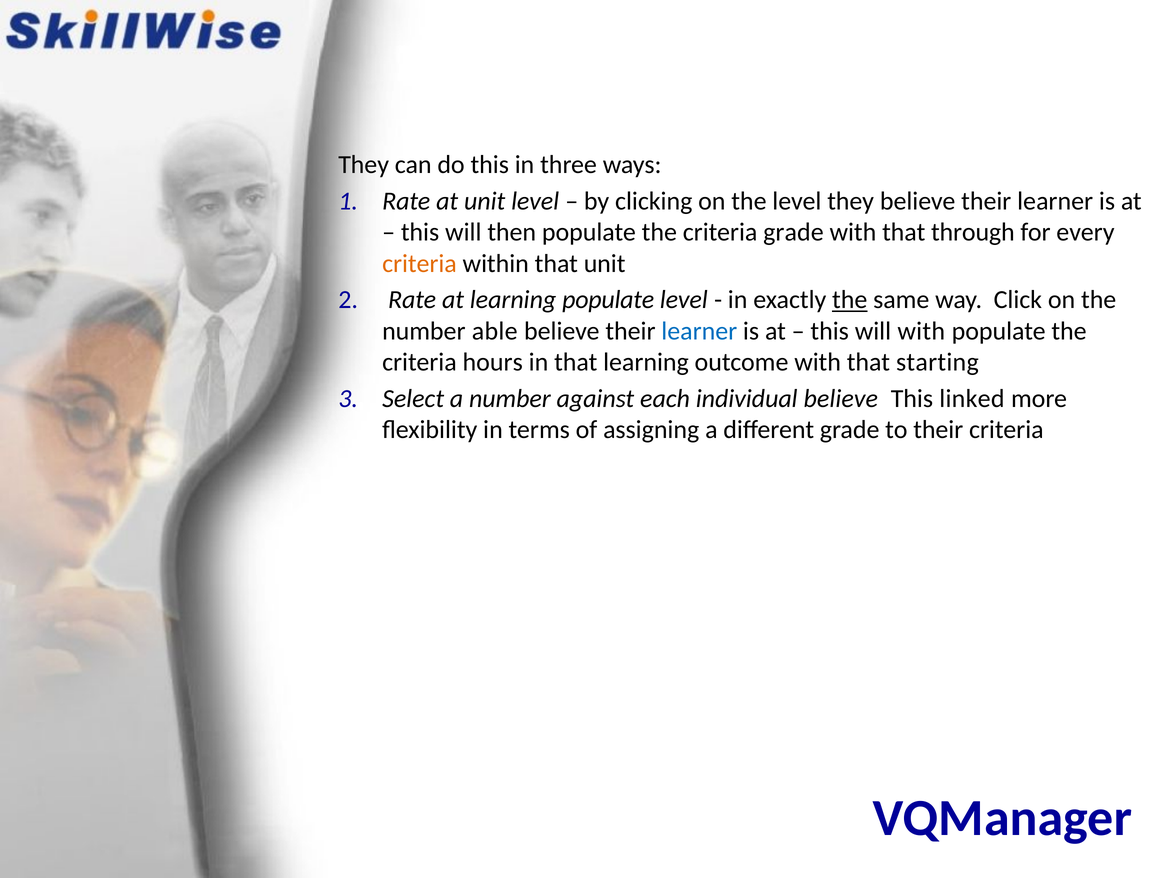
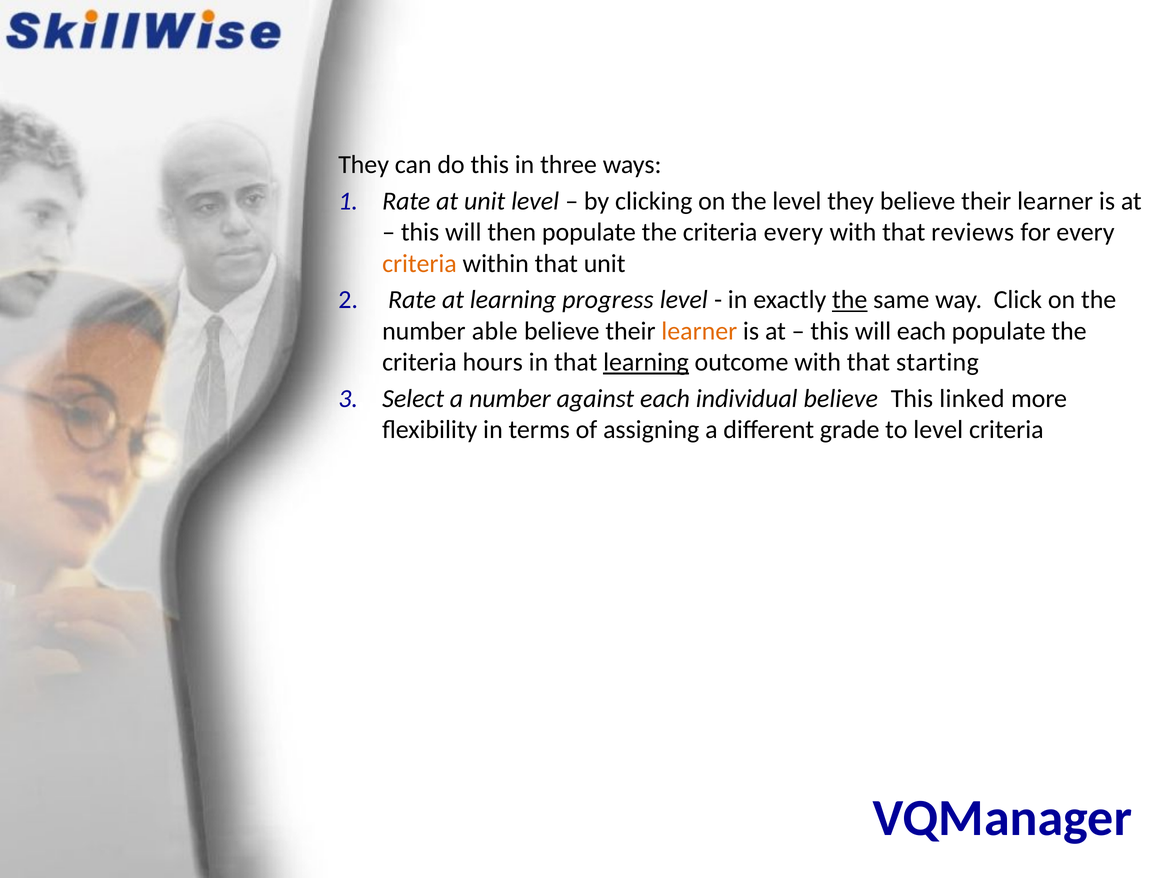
criteria grade: grade -> every (793, 232)
through: through -> reviews (973, 232)
learning populate: populate -> progress (608, 300)
learner colour: blue -> orange (699, 331)
will with: with -> each (921, 331)
learning underline: none -> present (646, 362)
to their: their -> level (938, 430)
